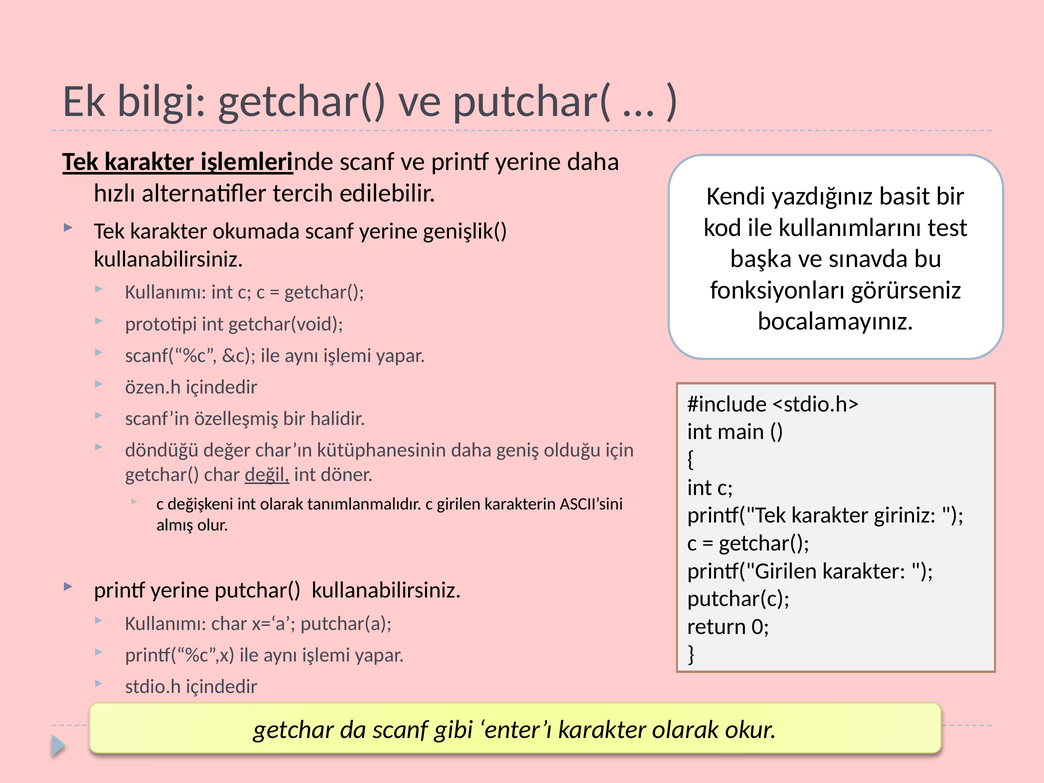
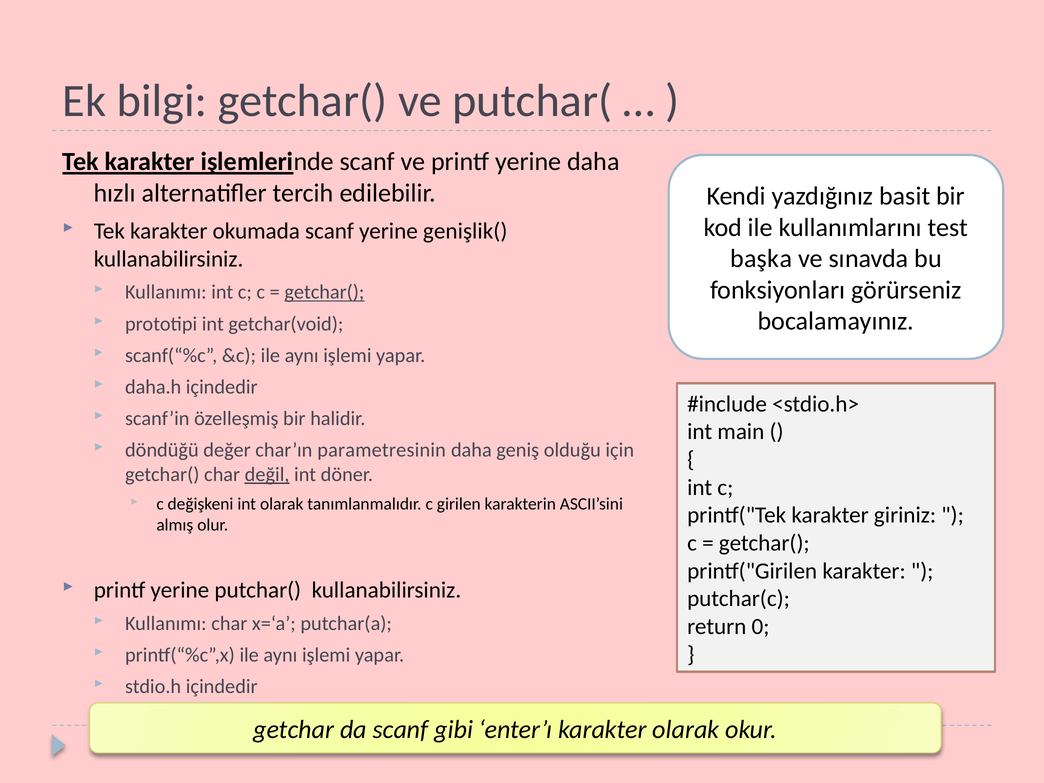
getchar( underline: none -> present (324, 292)
özen.h: özen.h -> daha.h (153, 387)
kütüphanesinin: kütüphanesinin -> parametresinin (382, 450)
